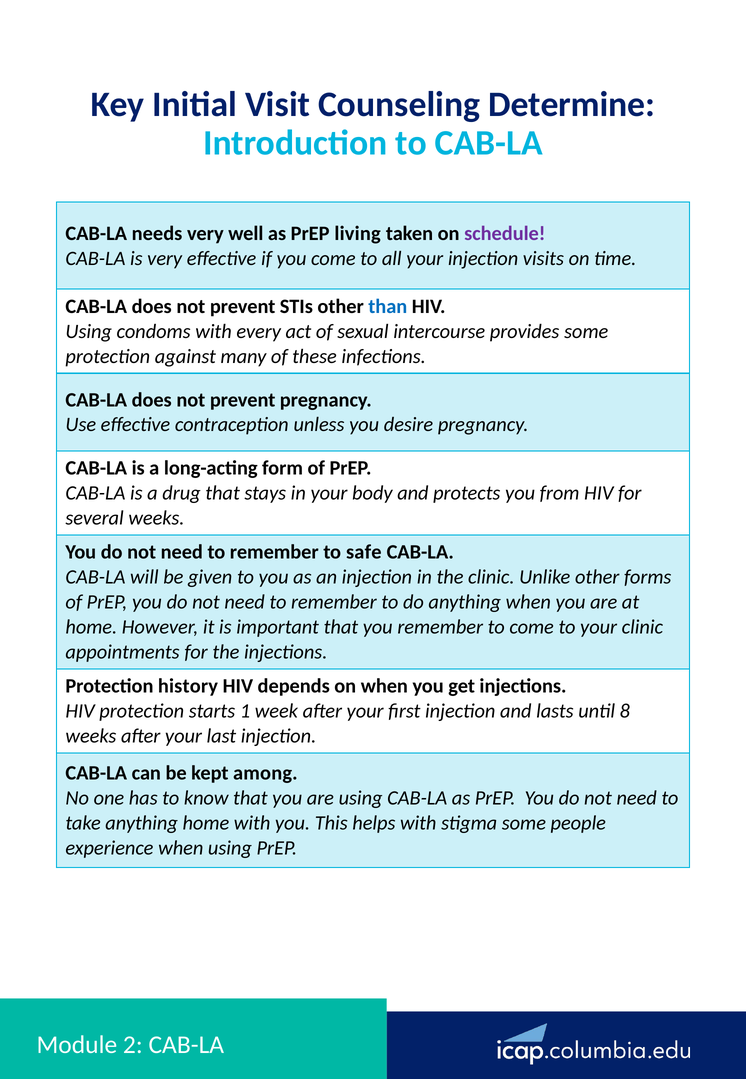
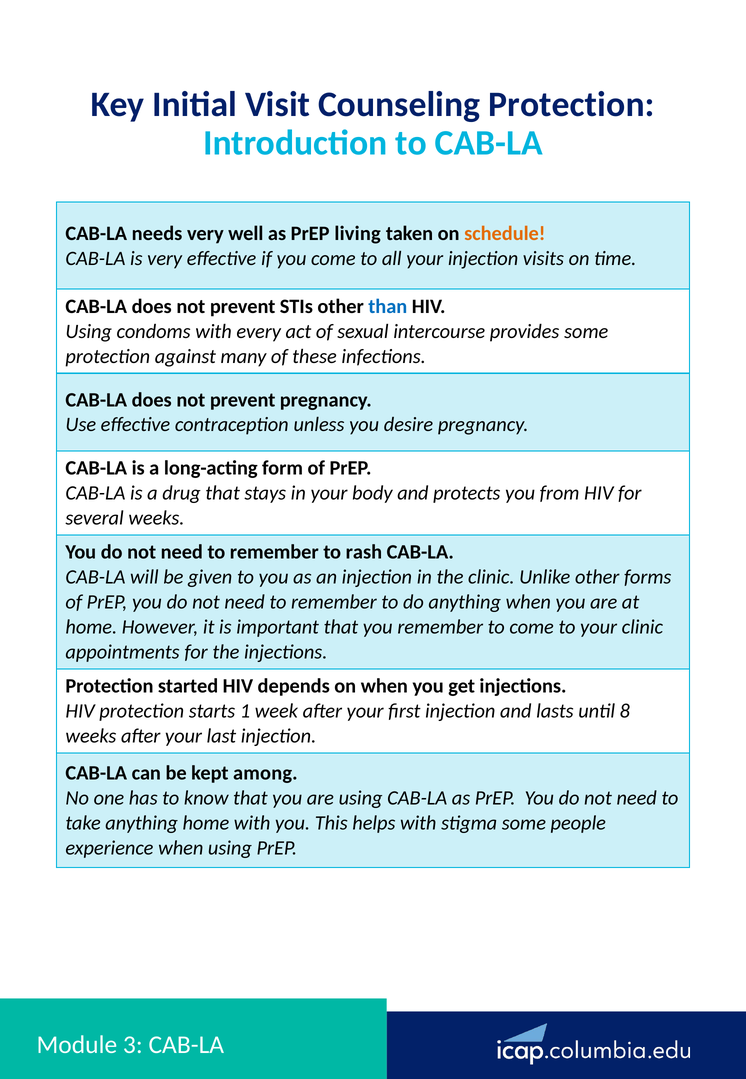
Counseling Determine: Determine -> Protection (571, 104)
schedule colour: purple -> orange (505, 233)
safe: safe -> rash (364, 552)
history: history -> started (188, 686)
2: 2 -> 3 (133, 1044)
